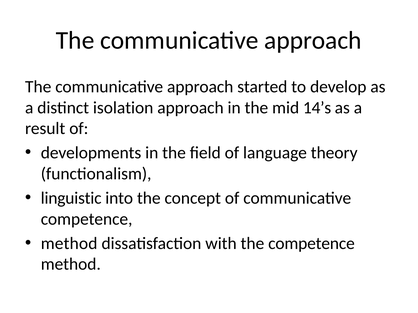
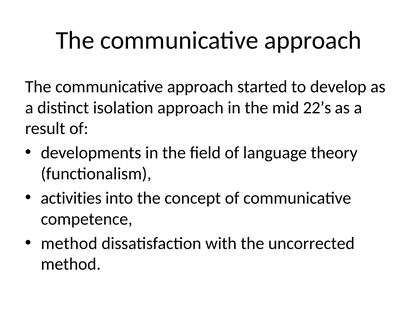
14’s: 14’s -> 22’s (317, 108)
linguistic: linguistic -> activities (71, 198)
the competence: competence -> uncorrected (311, 244)
